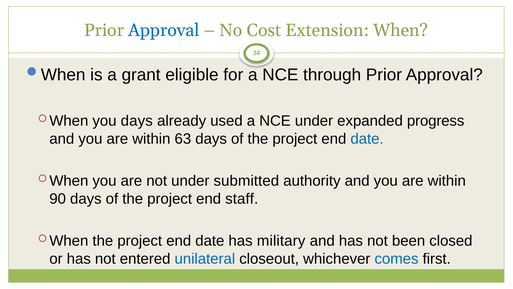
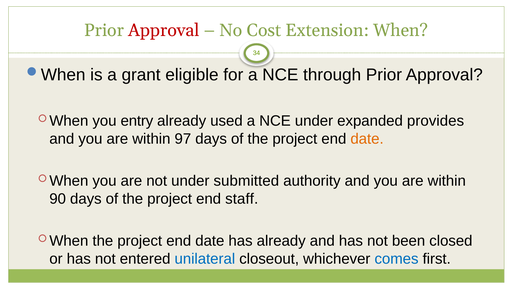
Approval colour: blue -> red (164, 30)
you days: days -> entry (137, 121)
progress: progress -> provides (436, 121)
63: 63 -> 97 (183, 139)
date colour: blue -> orange (367, 139)
has military: military -> already (281, 240)
